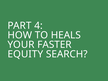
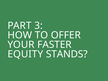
4: 4 -> 3 (38, 26)
HEALS: HEALS -> OFFER (66, 35)
SEARCH: SEARCH -> STANDS (67, 54)
